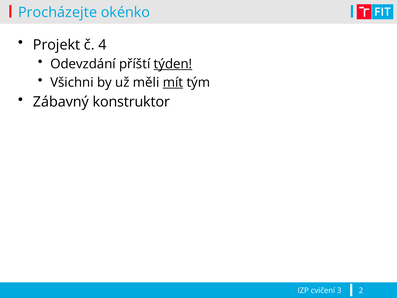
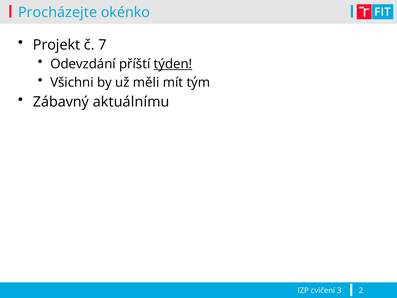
4: 4 -> 7 (102, 45)
mít underline: present -> none (173, 82)
konstruktor: konstruktor -> aktuálnímu (131, 102)
